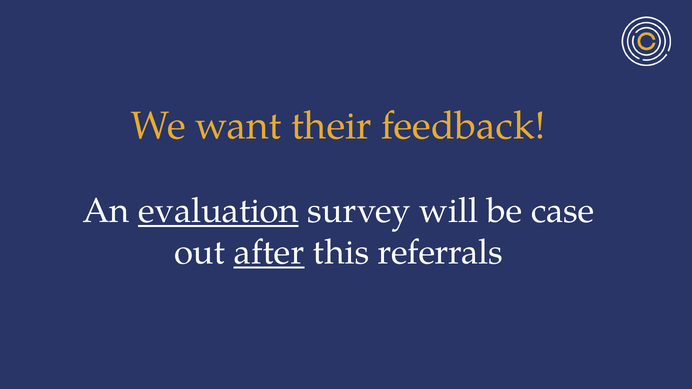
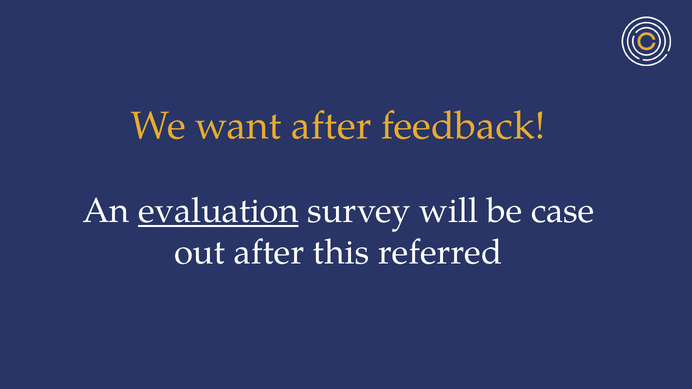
want their: their -> after (331, 126)
after underline: present -> none (269, 253)
referrals: referrals -> referred (440, 253)
